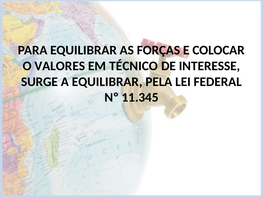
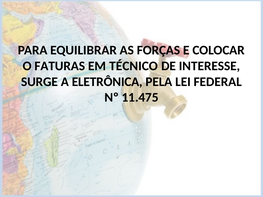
VALORES: VALORES -> FATURAS (60, 66)
A EQUILIBRAR: EQUILIBRAR -> ELETRÔNICA (107, 82)
11.345: 11.345 -> 11.475 (140, 98)
